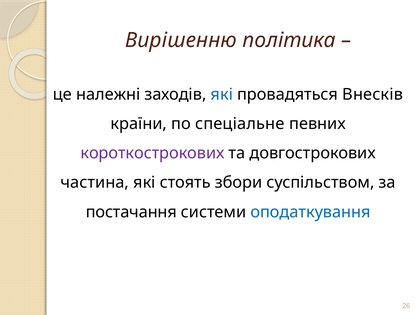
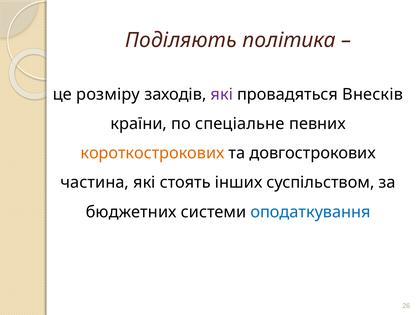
Вирішенню: Вирішенню -> Поділяють (181, 40)
належні: належні -> розміру (108, 94)
які colour: blue -> purple (222, 94)
короткострокових colour: purple -> orange (152, 153)
збори: збори -> інших (239, 183)
постачання: постачання -> бюджетних (131, 212)
